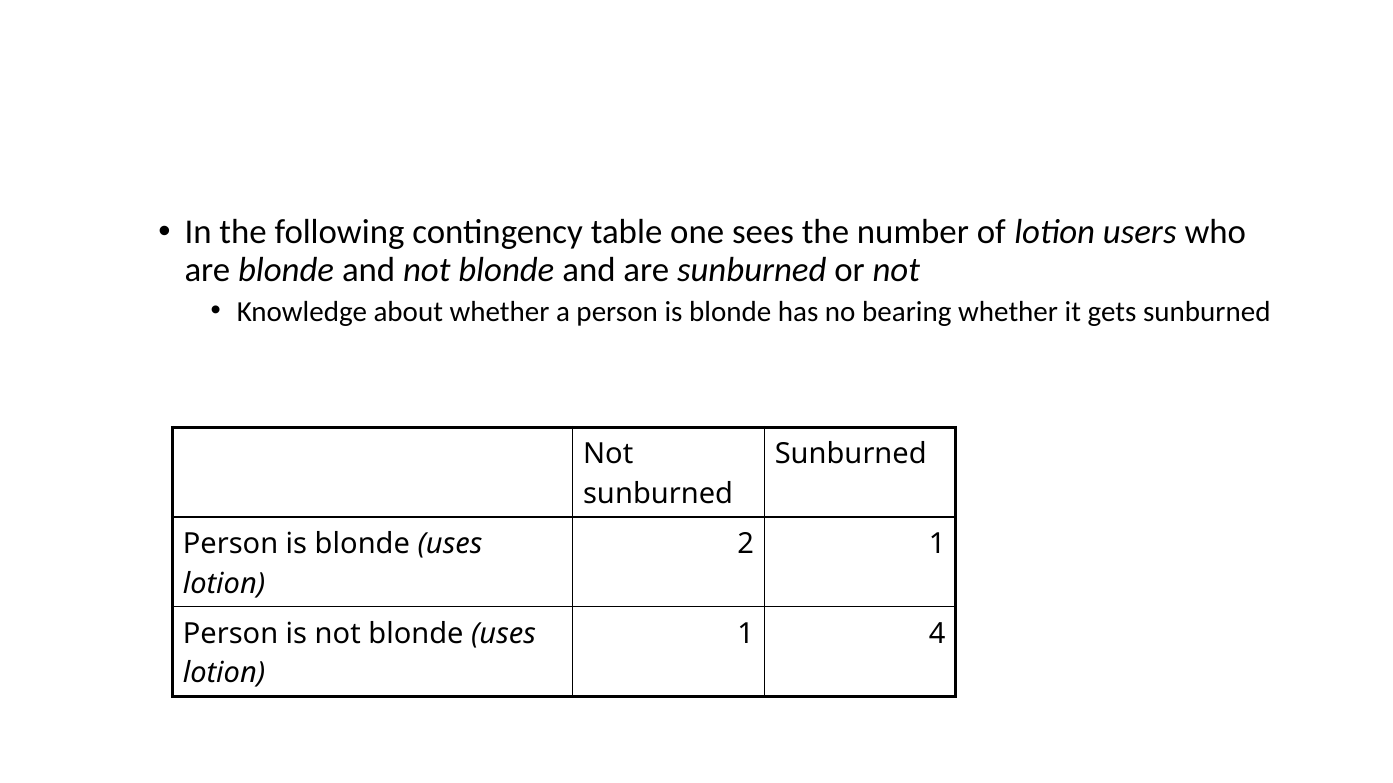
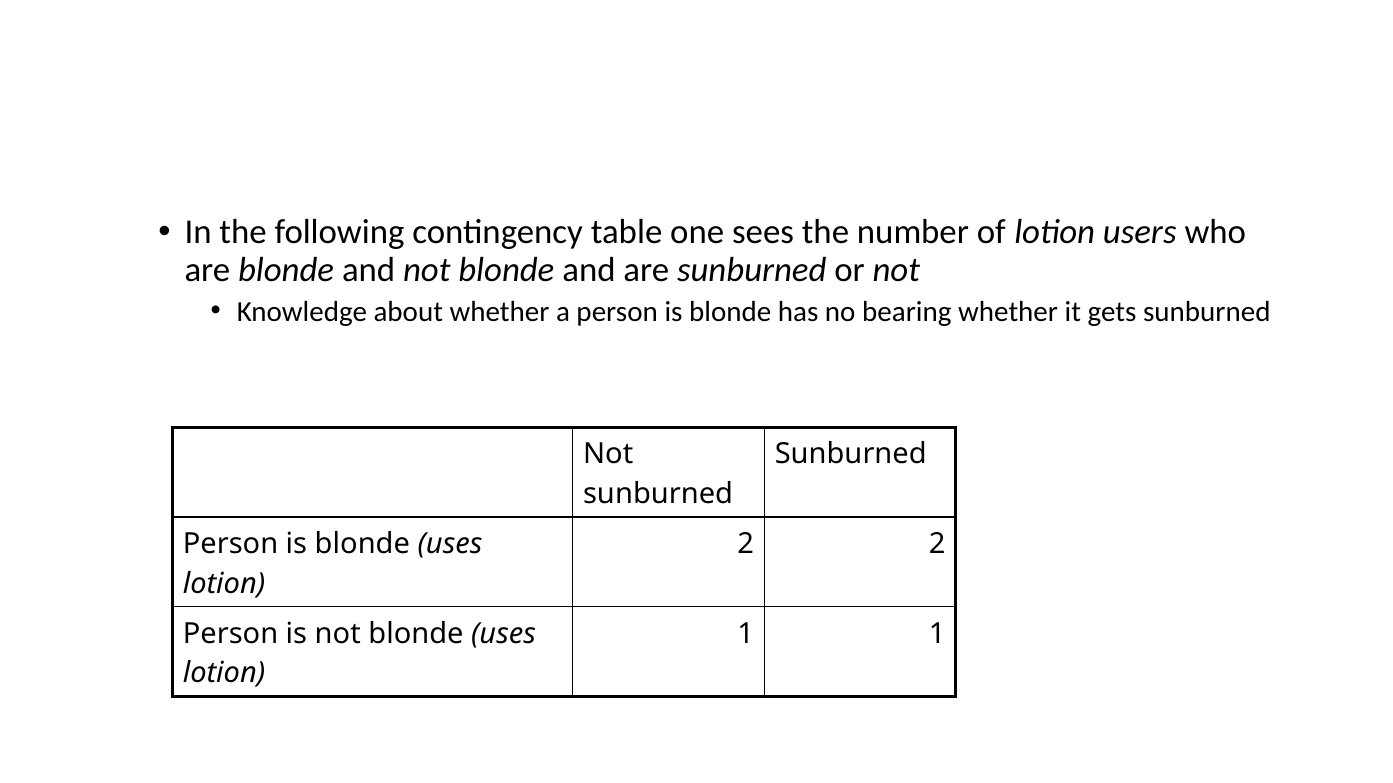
2 1: 1 -> 2 (937, 544)
1 4: 4 -> 1 (937, 634)
